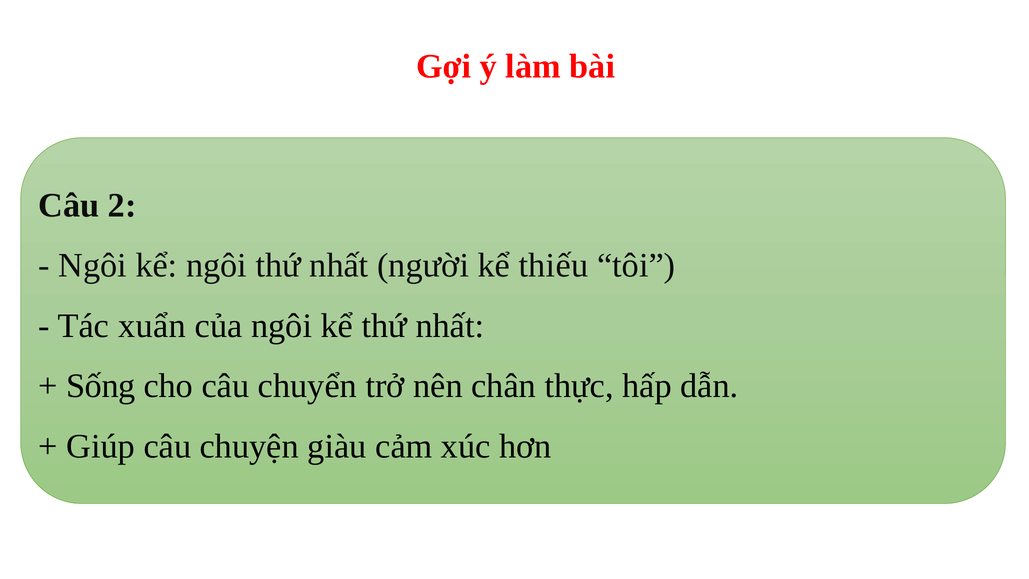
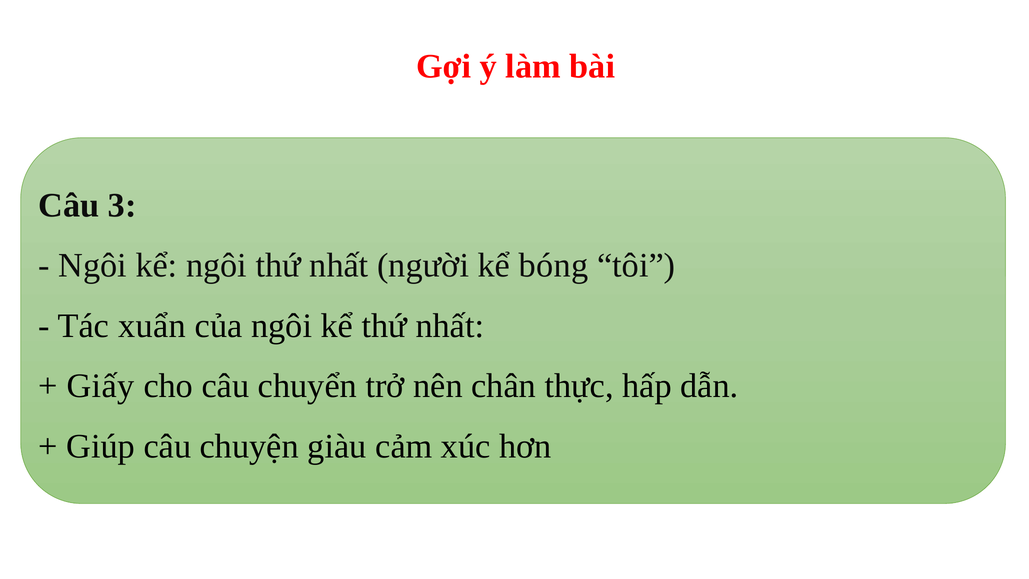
2: 2 -> 3 (122, 205)
thiếu: thiếu -> bóng (553, 266)
Sống: Sống -> Giấy (101, 386)
